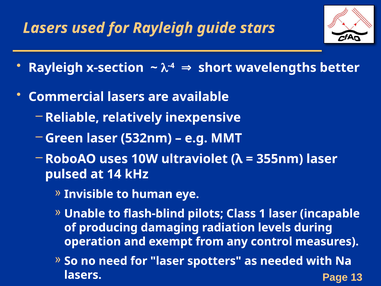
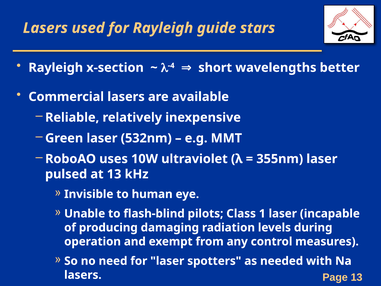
at 14: 14 -> 13 (114, 174)
